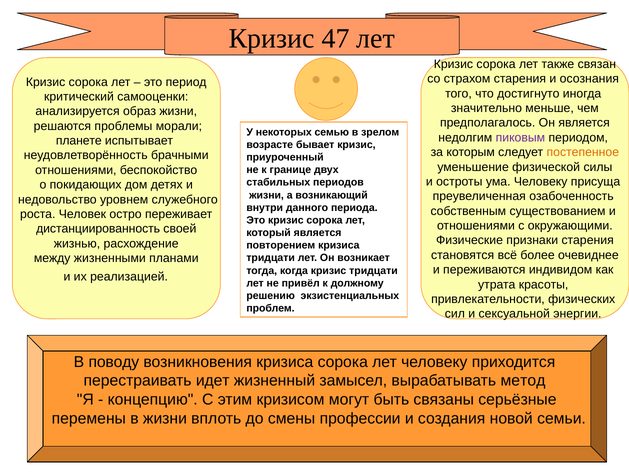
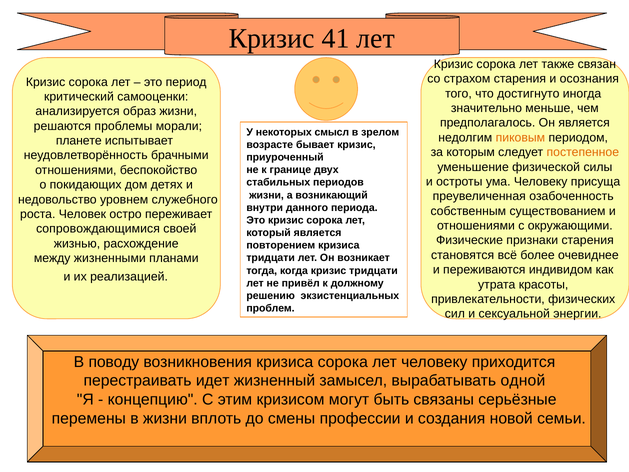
47: 47 -> 41 (336, 39)
семью: семью -> смысл (332, 132)
пиковым colour: purple -> orange (520, 138)
дистанциированность: дистанциированность -> сопровождающимися (98, 229)
метод: метод -> одной (523, 381)
